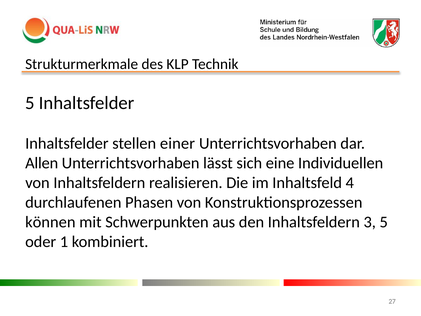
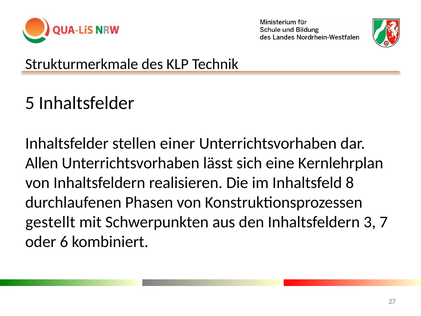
Individuellen: Individuellen -> Kernlehrplan (341, 163)
4: 4 -> 8 (350, 183)
können: können -> gestellt (50, 222)
3 5: 5 -> 7 (384, 222)
1: 1 -> 6 (64, 242)
